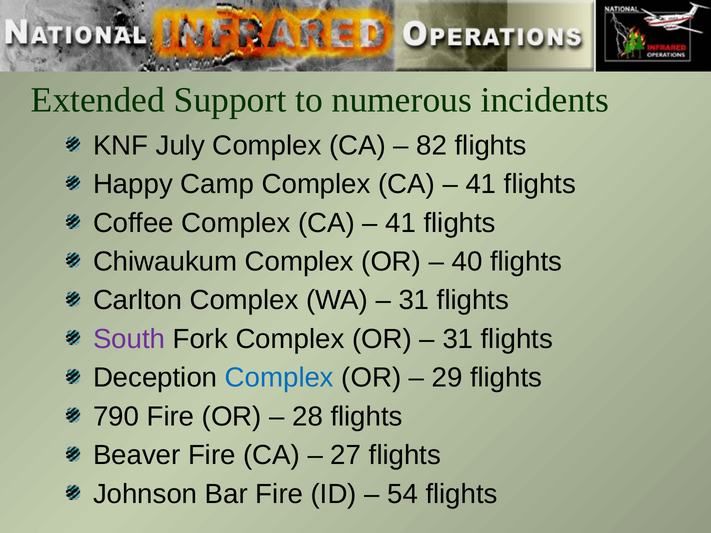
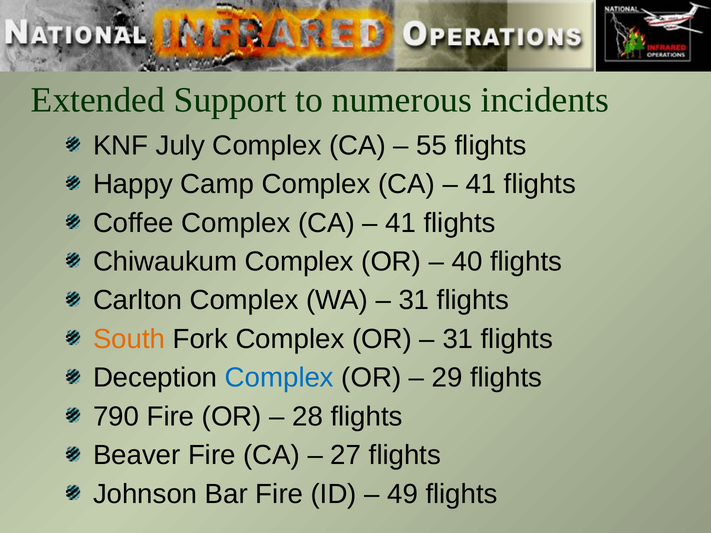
82: 82 -> 55 (432, 146)
South colour: purple -> orange (129, 339)
54: 54 -> 49 (403, 494)
